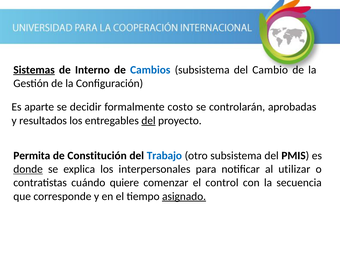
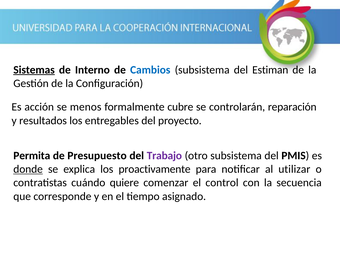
Cambio: Cambio -> Estiman (270, 70)
aparte: aparte -> acción (39, 107)
decidir: decidir -> menos (86, 107)
costo: costo -> cubre (180, 107)
aprobadas: aprobadas -> reparación (292, 107)
del underline: present -> none (148, 121)
Constitución: Constitución -> Presupuesto (97, 156)
Trabajo colour: blue -> purple (164, 156)
interpersonales: interpersonales -> proactivamente (155, 169)
asignado underline: present -> none (184, 196)
